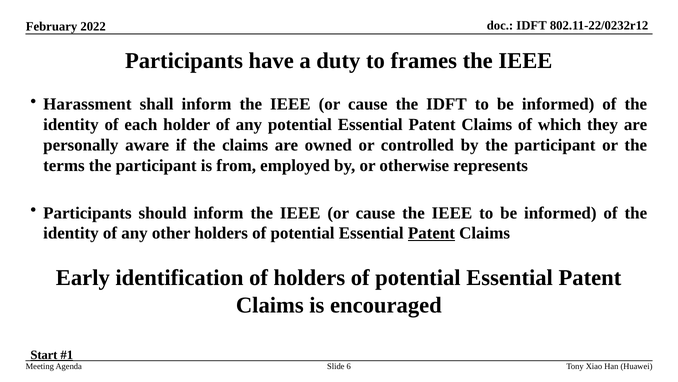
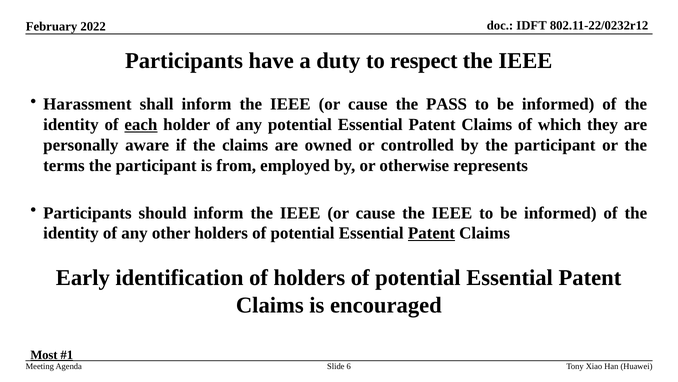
frames: frames -> respect (424, 61)
the IDFT: IDFT -> PASS (447, 104)
each underline: none -> present (141, 124)
Start: Start -> Most (44, 354)
